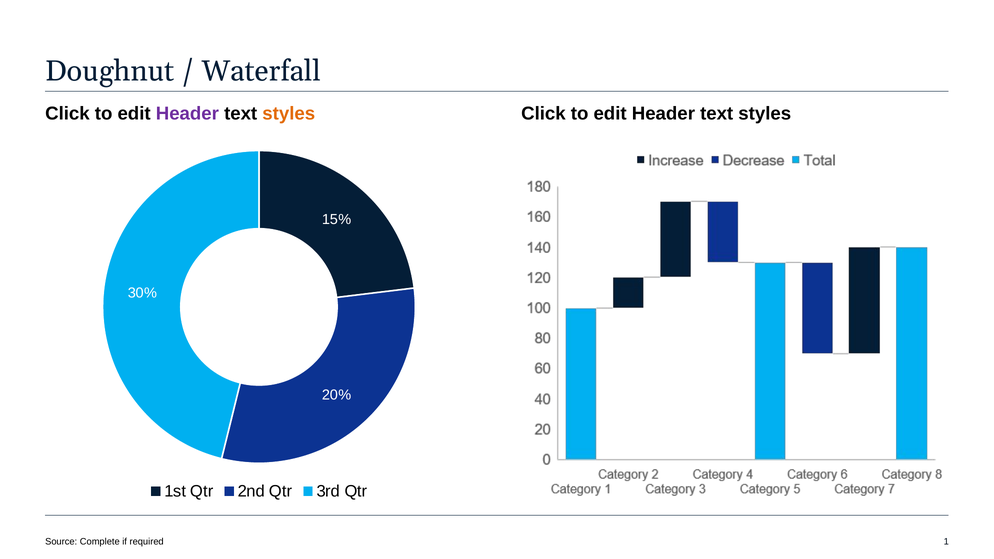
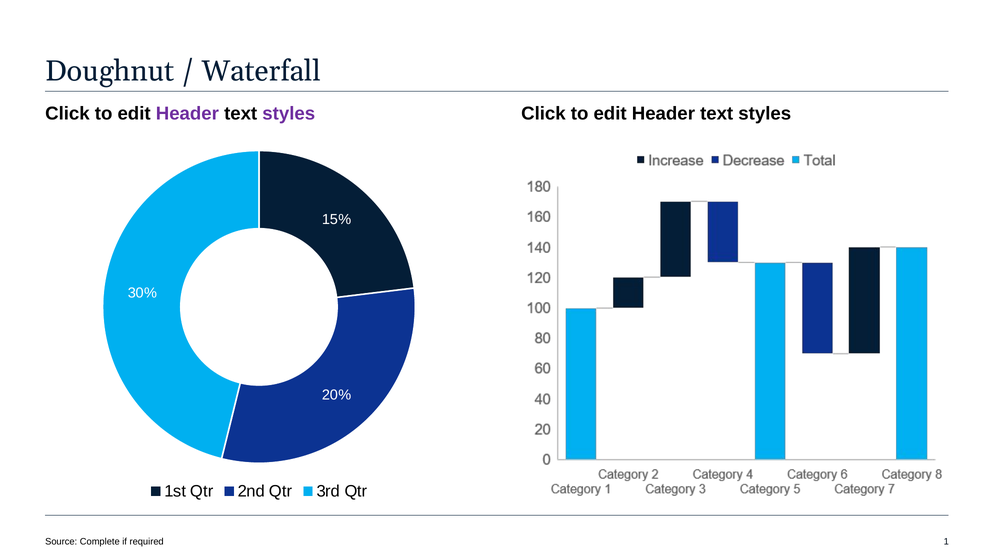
styles colour: orange -> purple (289, 113)
